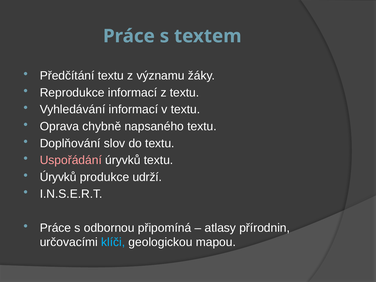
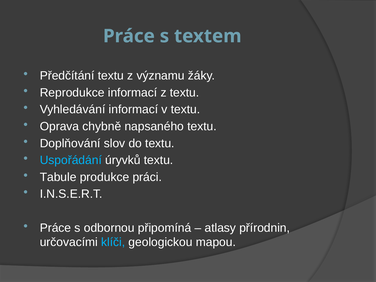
Uspořádání colour: pink -> light blue (71, 160)
Úryvků: Úryvků -> Tabule (58, 177)
udrží: udrží -> práci (147, 177)
